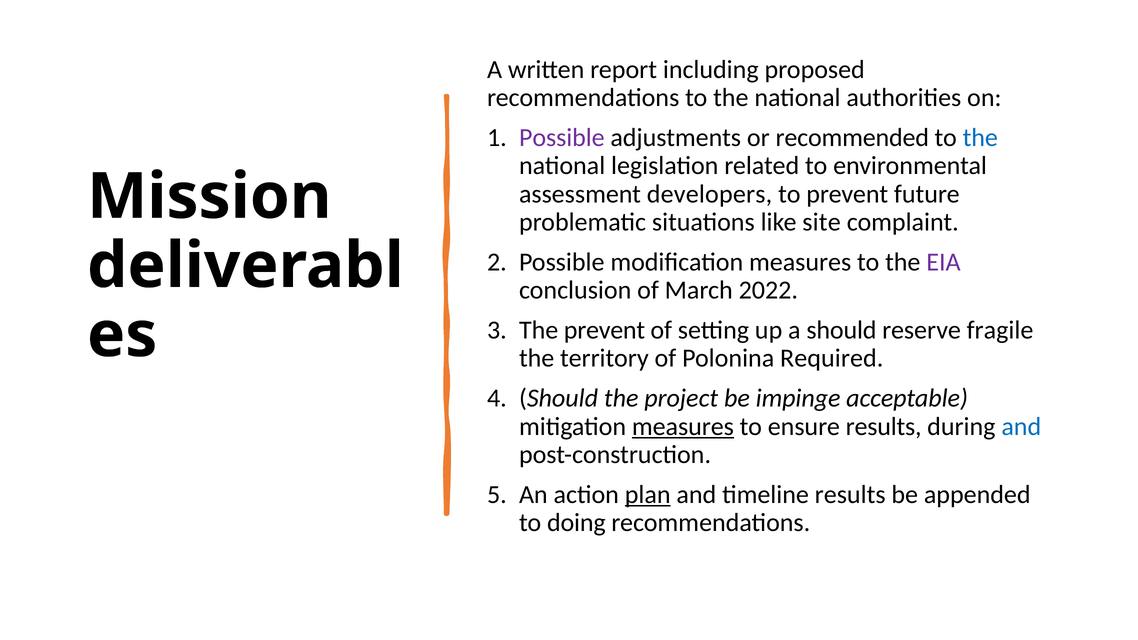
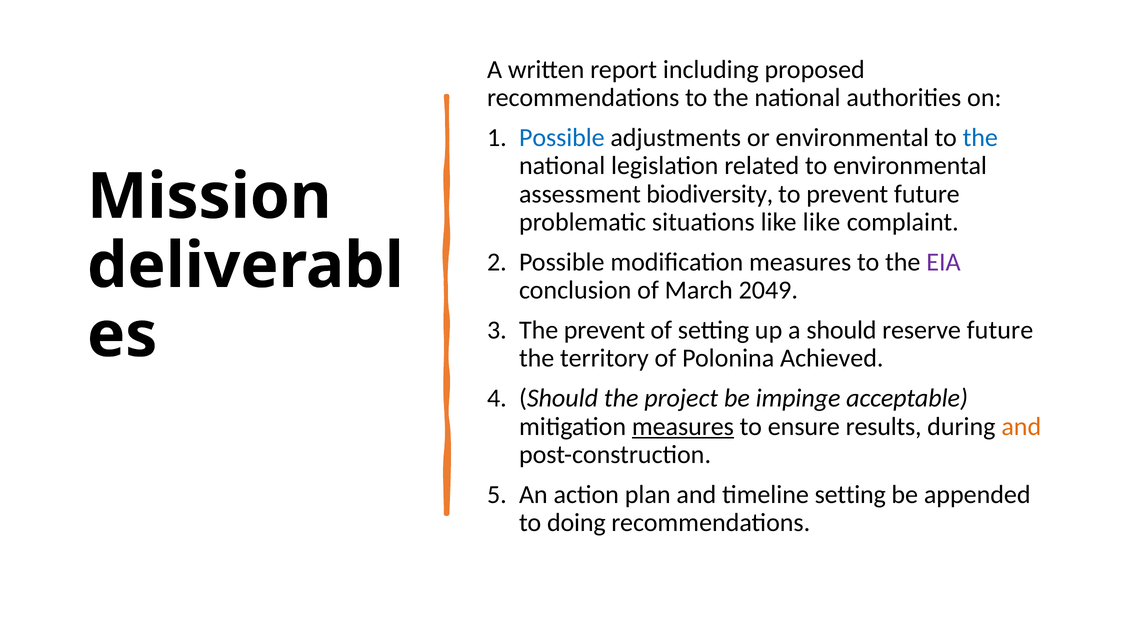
Possible colour: purple -> blue (562, 138)
or recommended: recommended -> environmental (852, 138)
developers: developers -> biodiversity (710, 194)
like site: site -> like (821, 222)
2022: 2022 -> 2049 (768, 290)
reserve fragile: fragile -> future (1000, 330)
Required: Required -> Achieved (832, 358)
and colour: blue -> orange (1021, 427)
plan underline: present -> none (648, 495)
timeline results: results -> setting (850, 495)
